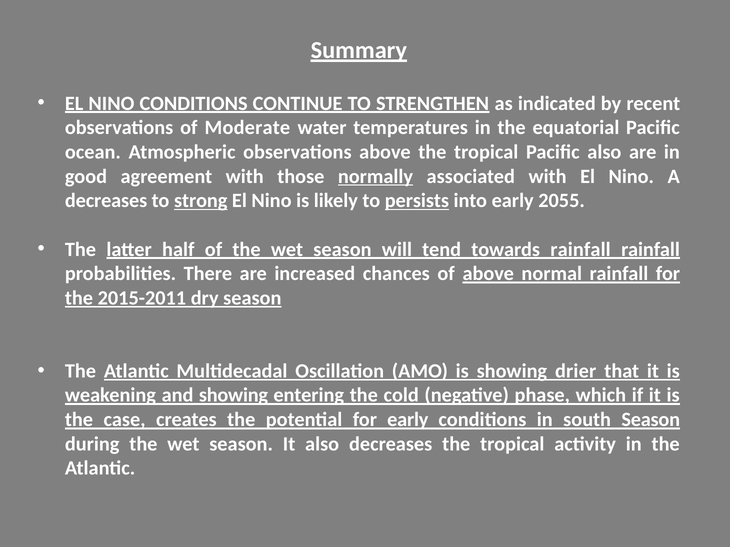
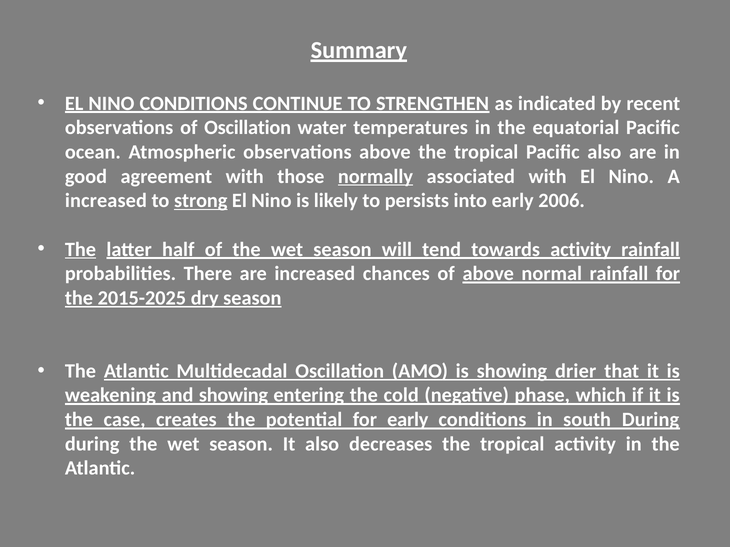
of Moderate: Moderate -> Oscillation (248, 128)
decreases: decreases -> increased (106, 201)
persists underline: present -> none (417, 201)
2055: 2055 -> 2006 (562, 201)
The underline: none -> present (81, 250)
towards rainfall: rainfall -> activity (581, 250)
2015-2011: 2015-2011 -> 2015-2025 (142, 298)
south Season: Season -> During (651, 420)
